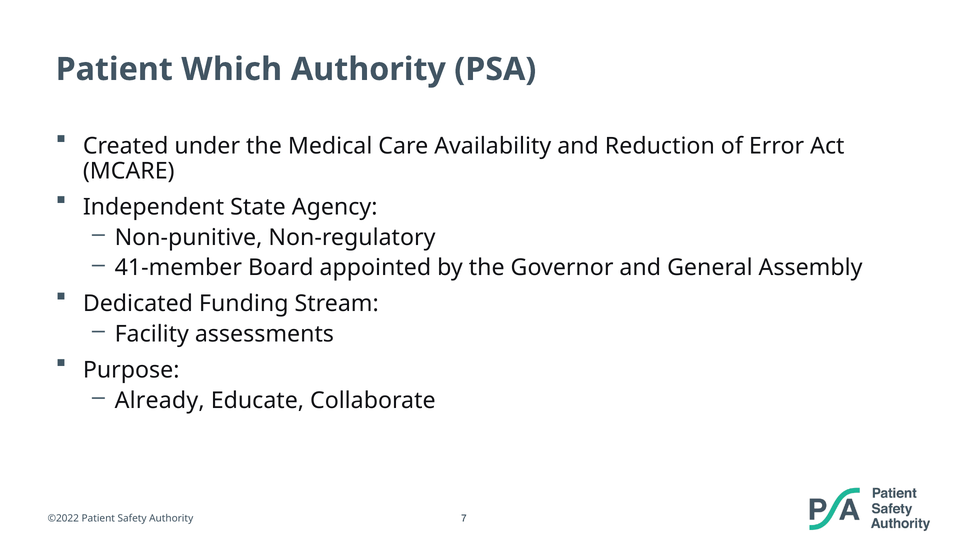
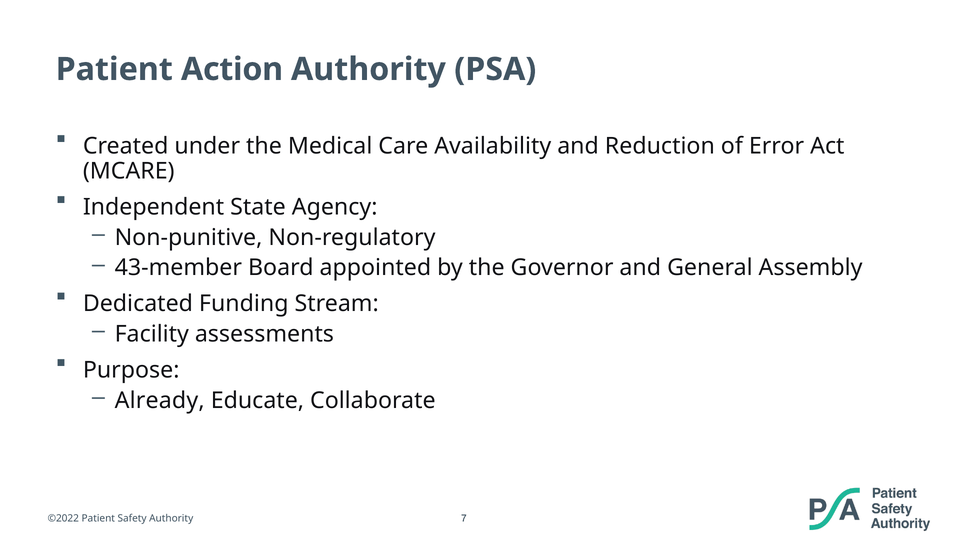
Which: Which -> Action (232, 69)
41-member: 41-member -> 43-member (178, 268)
